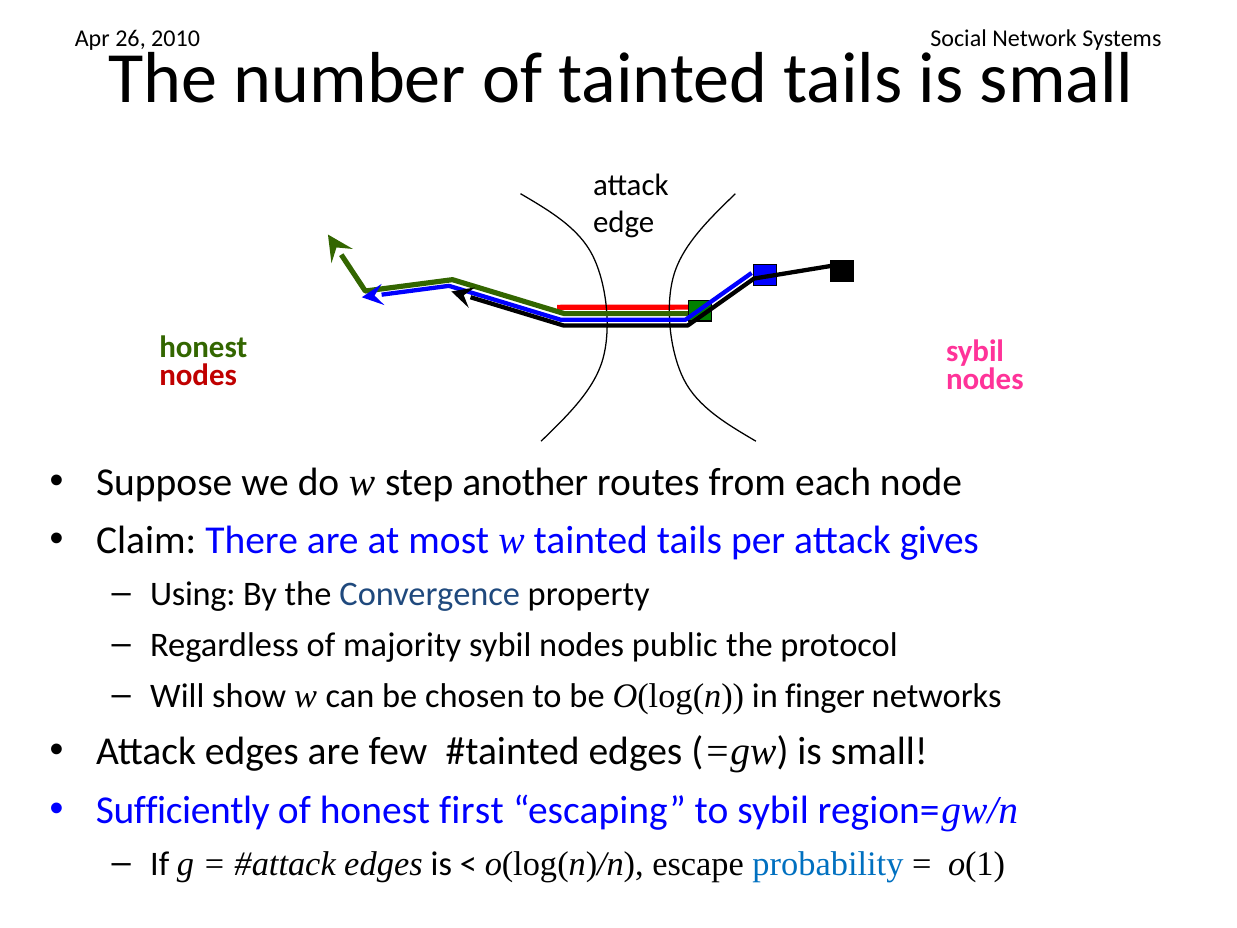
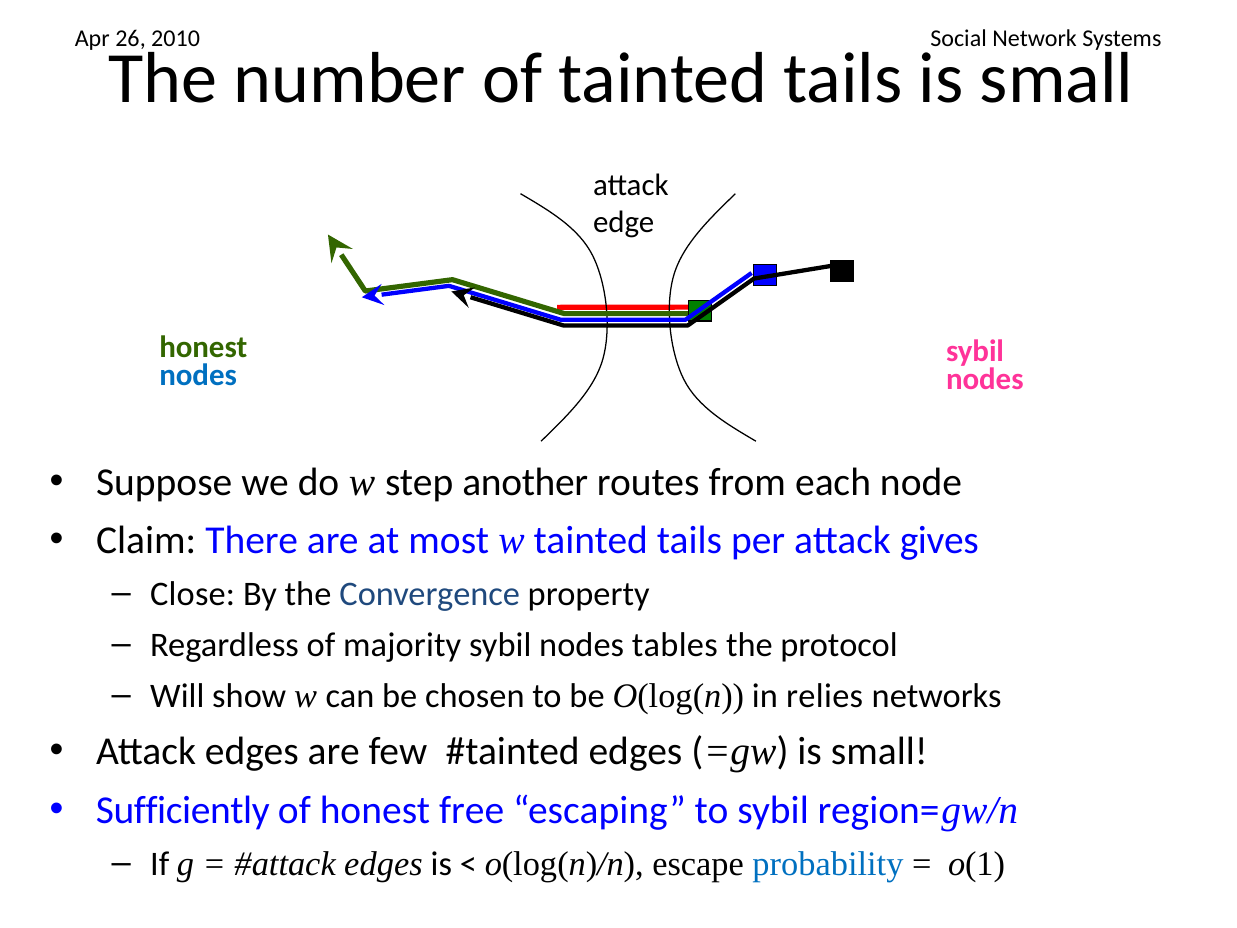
nodes colour: red -> blue (198, 375)
Using: Using -> Close (193, 594)
public: public -> tables (675, 645)
finger: finger -> relies (825, 696)
first: first -> free (472, 810)
